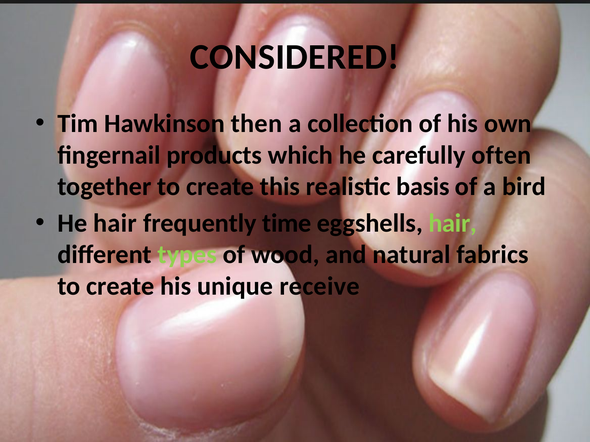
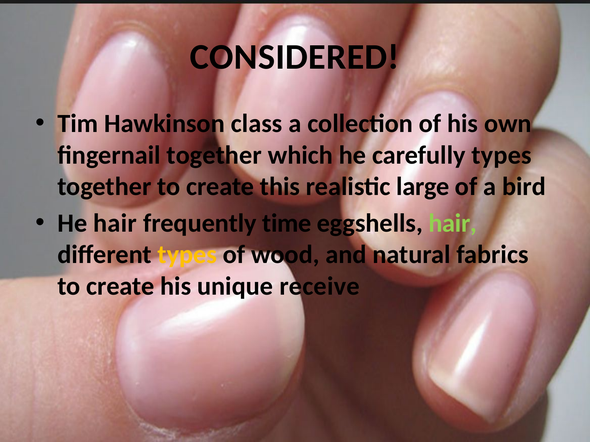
then: then -> class (257, 124)
fingernail products: products -> together (214, 155)
carefully often: often -> types (502, 155)
basis: basis -> large (423, 187)
types colour: light green -> yellow (187, 255)
